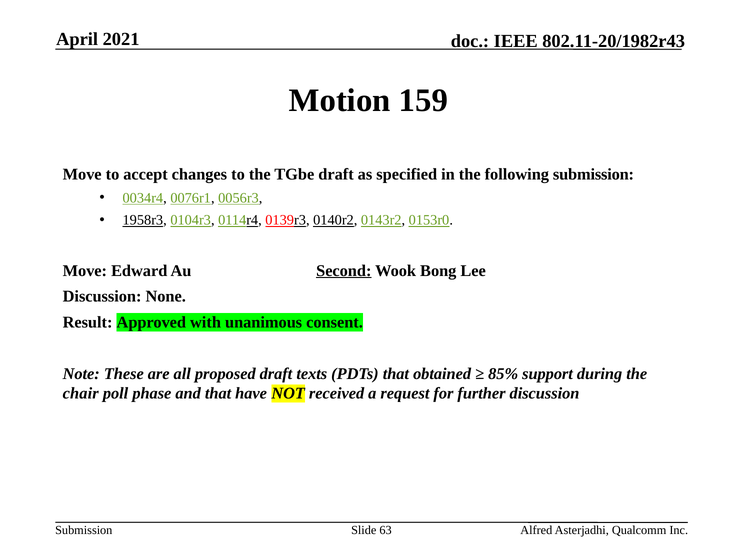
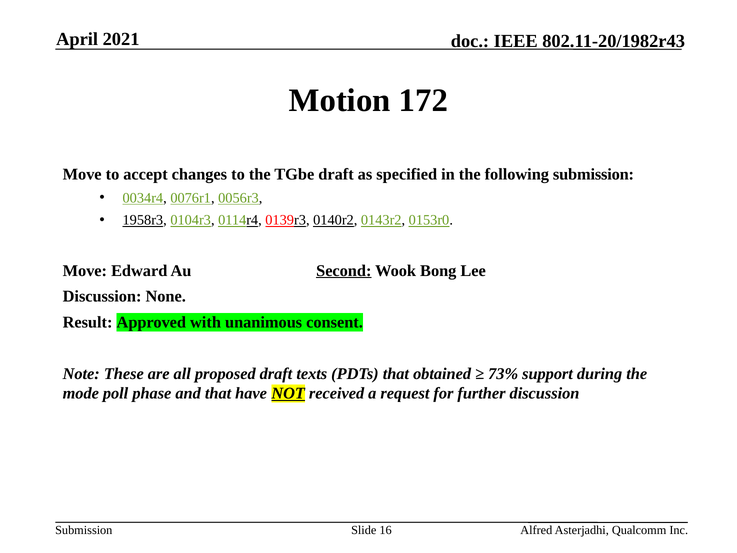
159: 159 -> 172 (423, 100)
85%: 85% -> 73% (503, 374)
chair: chair -> mode (81, 393)
NOT underline: none -> present (288, 393)
63: 63 -> 16 (386, 530)
